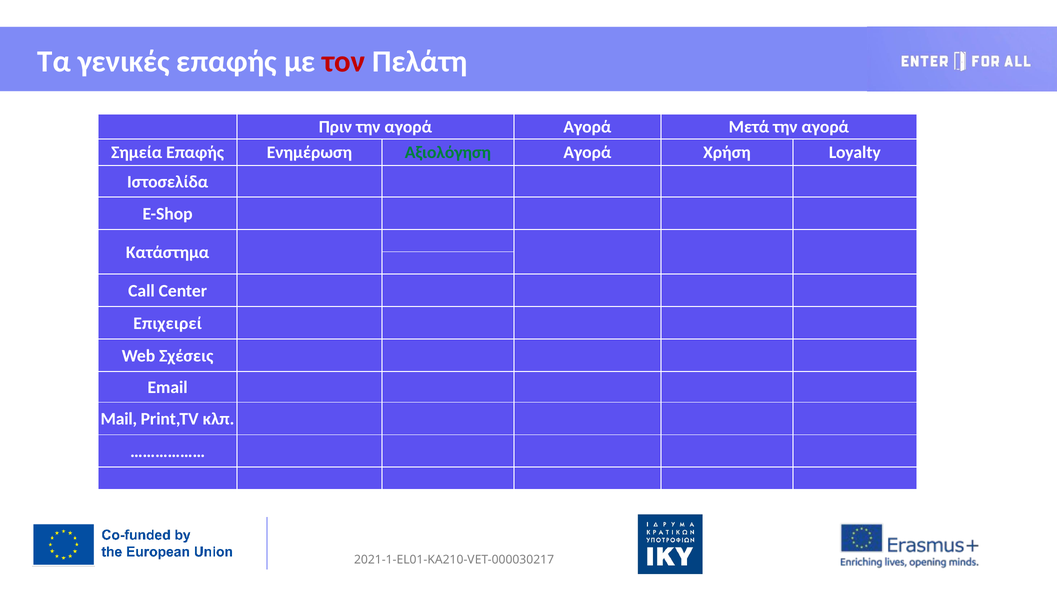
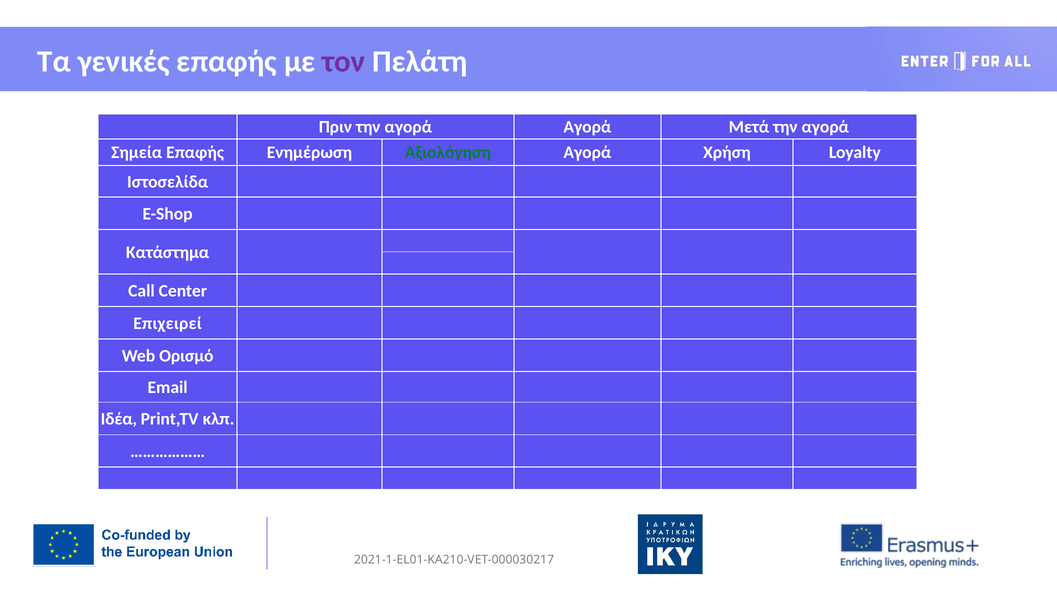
τον colour: red -> purple (344, 62)
Σχέσεις: Σχέσεις -> Ορισμό (186, 356)
Mail: Mail -> Ιδέα (119, 419)
